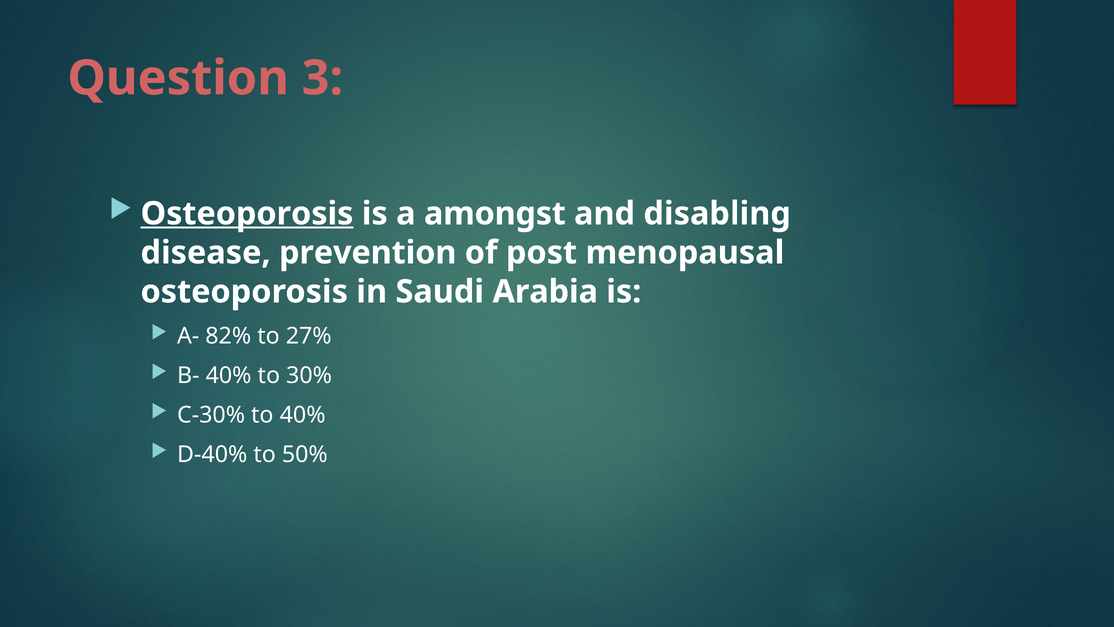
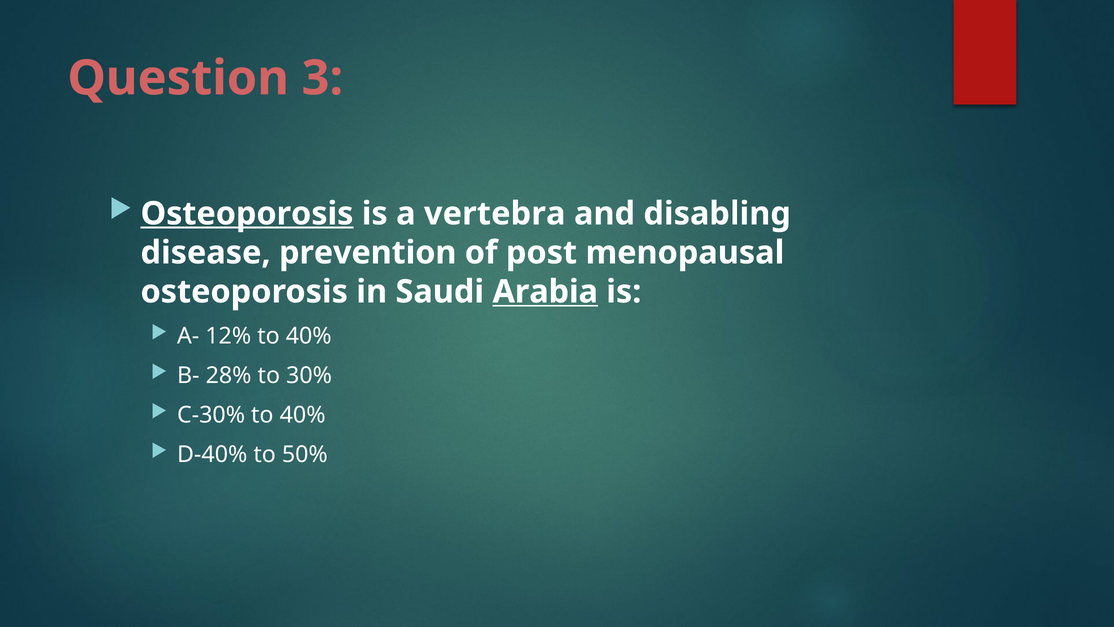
amongst: amongst -> vertebra (495, 214)
Arabia underline: none -> present (545, 292)
82%: 82% -> 12% (228, 336)
27%: 27% -> 40% (309, 336)
B- 40%: 40% -> 28% (229, 375)
